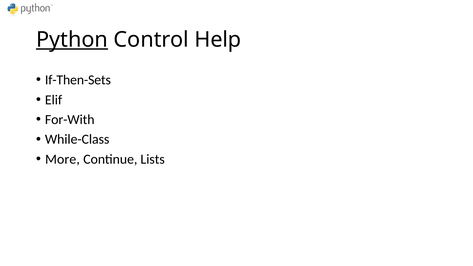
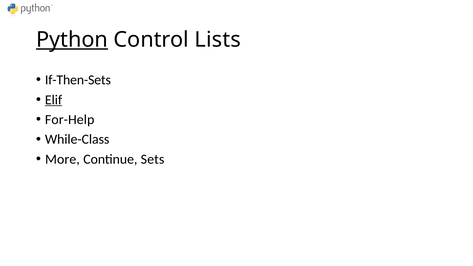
Help: Help -> Lists (218, 40)
Elif underline: none -> present (54, 100)
For-With: For-With -> For-Help (70, 120)
Lists: Lists -> Sets (153, 159)
